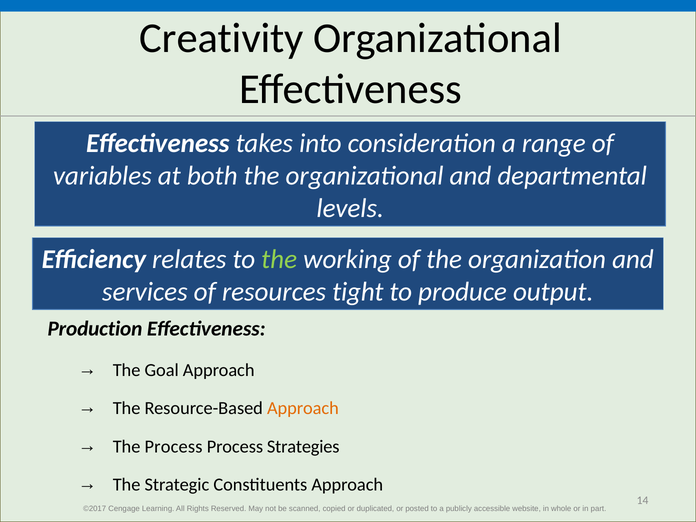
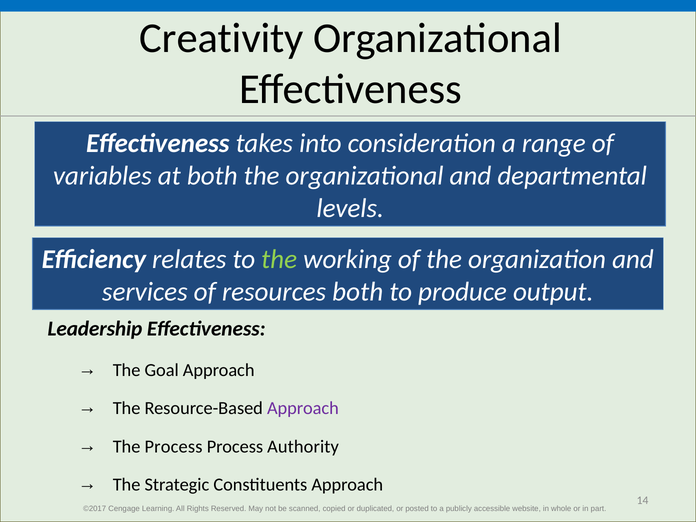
resources tight: tight -> both (358, 292)
Production: Production -> Leadership (95, 329)
Approach colour: orange -> purple (303, 408)
Strategies: Strategies -> Authority (303, 447)
